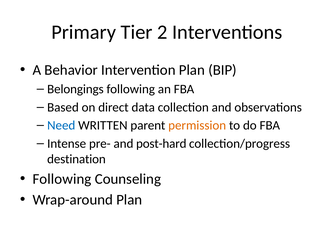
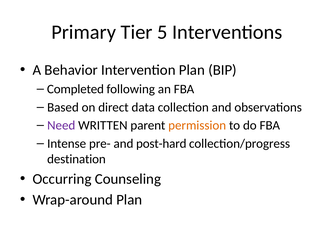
2: 2 -> 5 (162, 32)
Belongings: Belongings -> Completed (75, 89)
Need colour: blue -> purple (61, 126)
Following: Following -> Occurring (62, 179)
